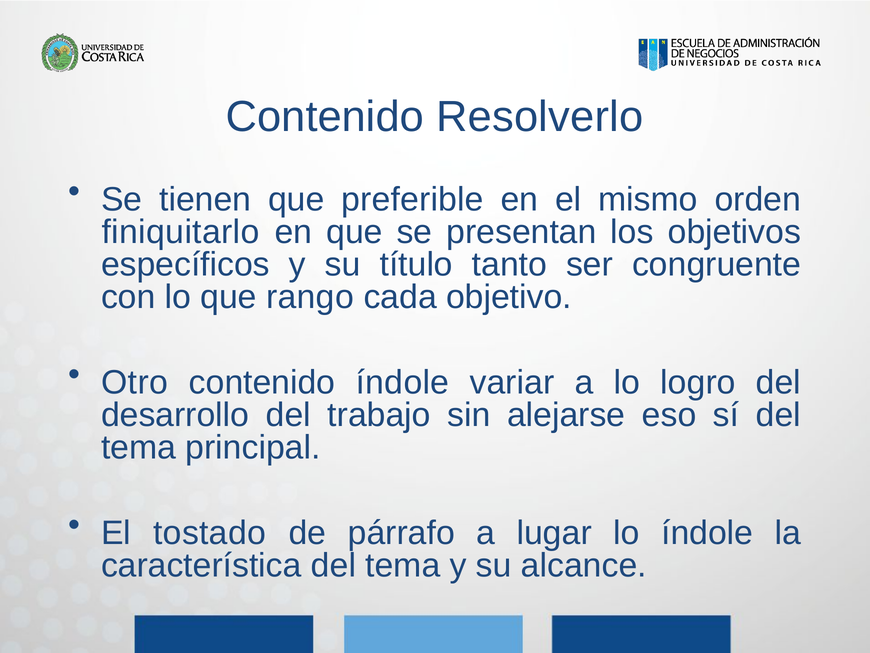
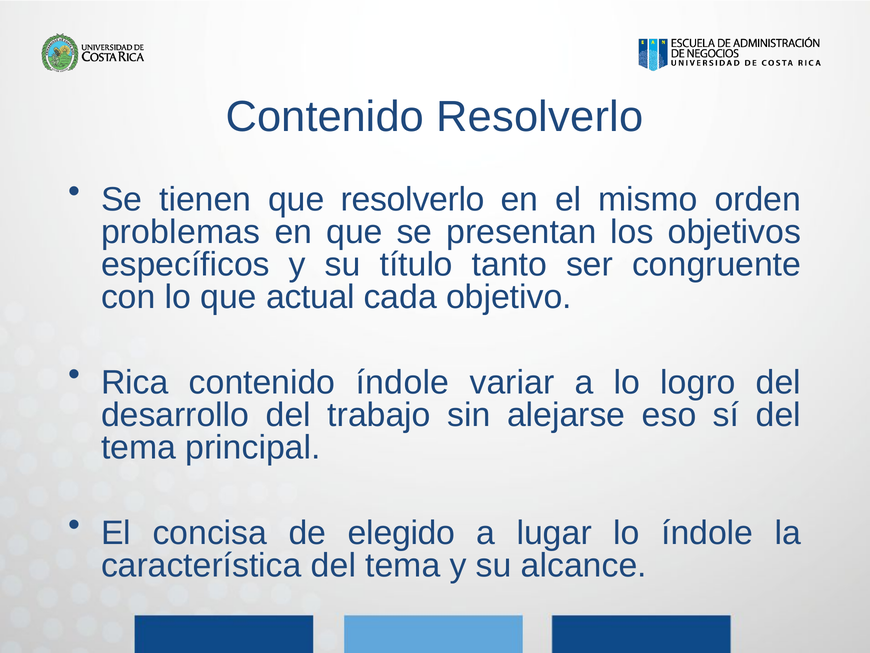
que preferible: preferible -> resolverlo (413, 199)
finiquitarlo: finiquitarlo -> problemas (181, 232)
rango: rango -> actual (310, 297)
Otro: Otro -> Rica (135, 382)
tostado: tostado -> concisa (210, 533)
párrafo: párrafo -> elegido (401, 533)
